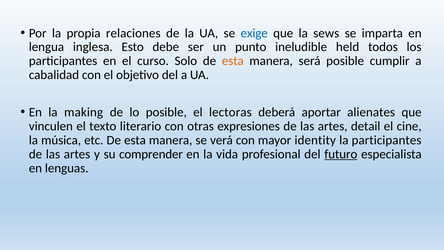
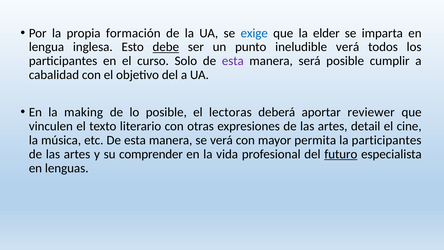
relaciones: relaciones -> formación (133, 33)
sews: sews -> elder (326, 33)
debe underline: none -> present (166, 47)
ineludible held: held -> verá (348, 47)
esta colour: orange -> purple (233, 61)
alienates: alienates -> reviewer (371, 112)
identity: identity -> permita (315, 140)
